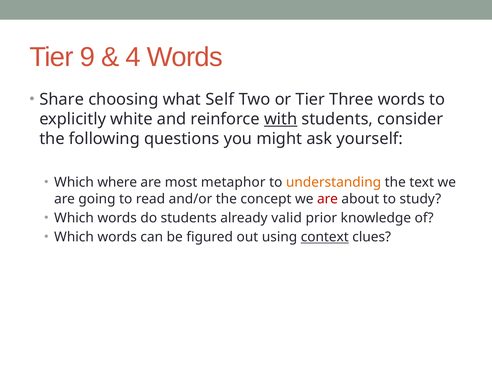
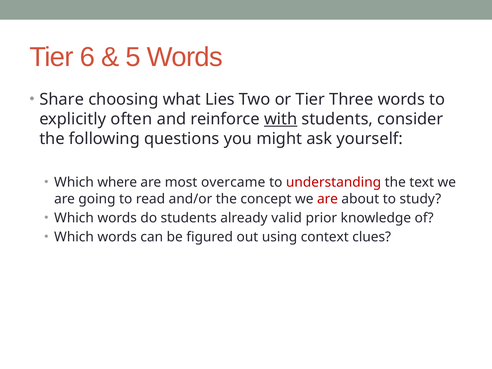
9: 9 -> 6 (87, 57)
4: 4 -> 5 (133, 57)
Self: Self -> Lies (220, 100)
white: white -> often (131, 119)
metaphor: metaphor -> overcame (233, 182)
understanding colour: orange -> red (334, 182)
context underline: present -> none (325, 237)
